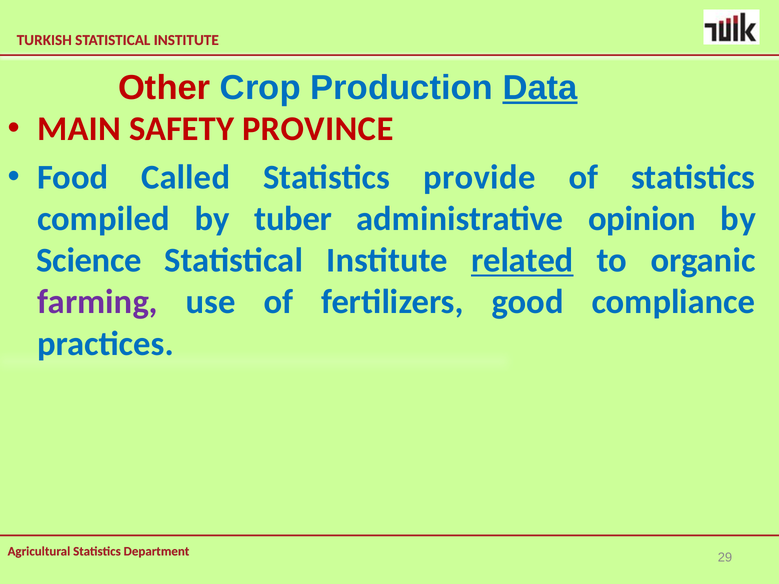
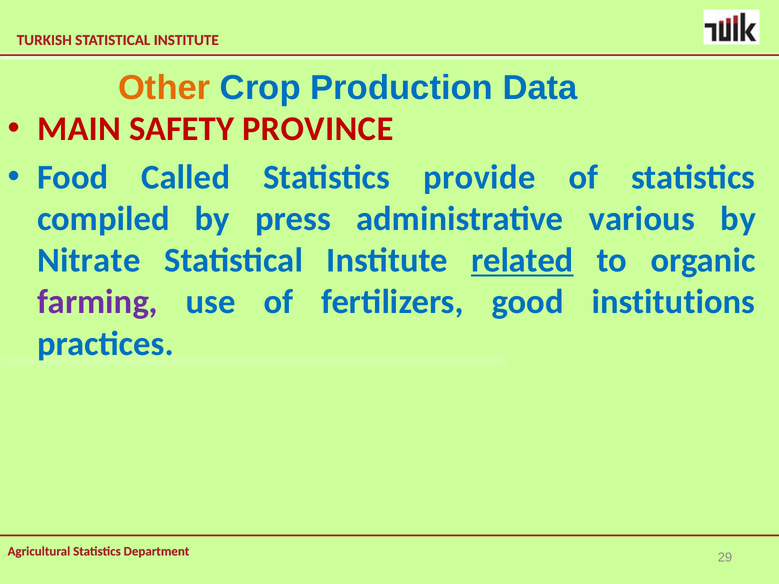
Other colour: red -> orange (164, 88)
Data underline: present -> none (540, 88)
tuber: tuber -> press (293, 219)
opinion: opinion -> various (642, 219)
Science: Science -> Nitrate (89, 261)
compliance: compliance -> institutions (673, 302)
